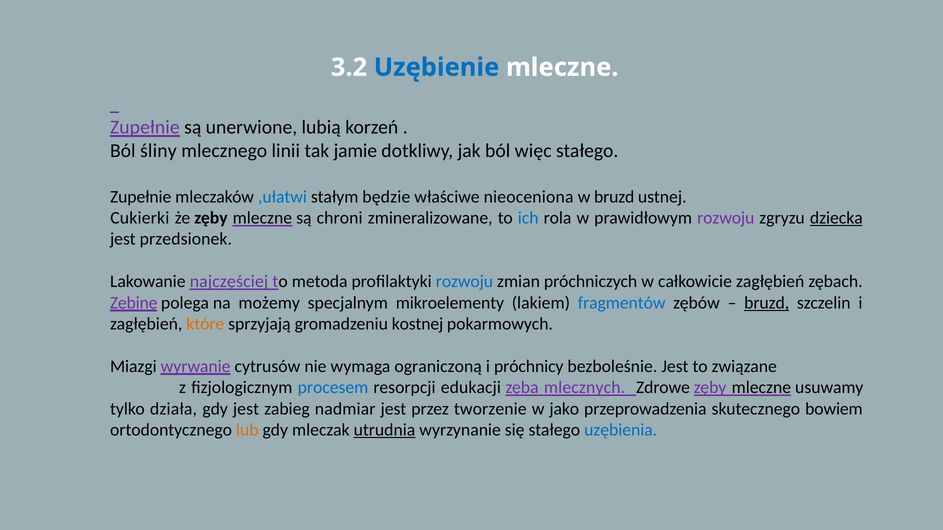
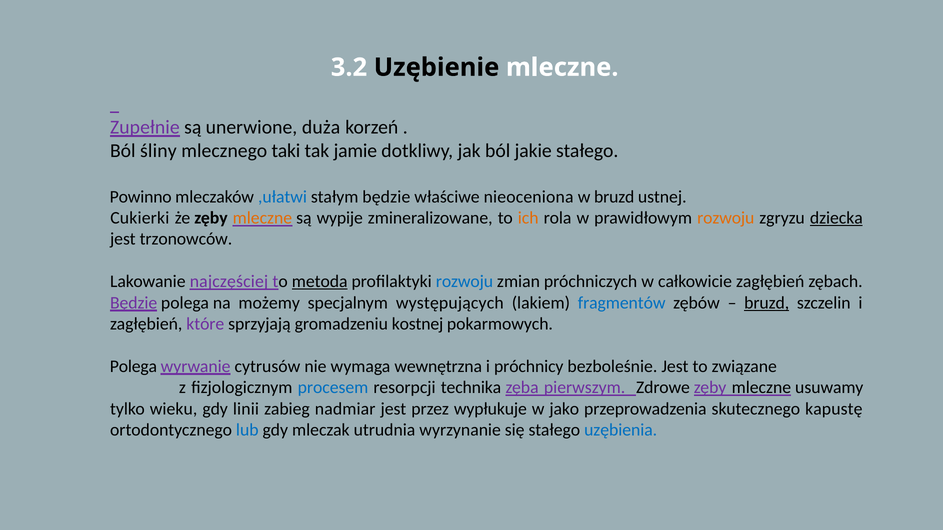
Uzębienie colour: blue -> black (437, 67)
lubią: lubią -> duża (321, 127)
linii: linii -> taki (286, 151)
więc: więc -> jakie (533, 151)
Zupełnie: Zupełnie -> Powinno (141, 197)
mleczne colour: black -> orange (262, 218)
chroni: chroni -> wypije (340, 218)
ich colour: blue -> orange (528, 218)
rozwoju colour: purple -> orange (726, 218)
przedsionek: przedsionek -> trzonowców (186, 239)
metoda underline: none -> present (320, 282)
Zębinę: Zębinę -> Będzie (134, 303)
mikroelementy: mikroelementy -> występujących (450, 303)
które colour: orange -> purple (205, 324)
Miazgi: Miazgi -> Polega (133, 367)
ograniczoną: ograniczoną -> wewnętrzna (438, 367)
edukacji: edukacji -> technika (471, 388)
mlecznych: mlecznych -> pierwszym (585, 388)
działa: działa -> wieku (174, 409)
gdy jest: jest -> linii (246, 409)
tworzenie: tworzenie -> wypłukuje (490, 409)
bowiem: bowiem -> kapustę (834, 409)
lub colour: orange -> blue (247, 430)
utrudnia underline: present -> none (384, 430)
